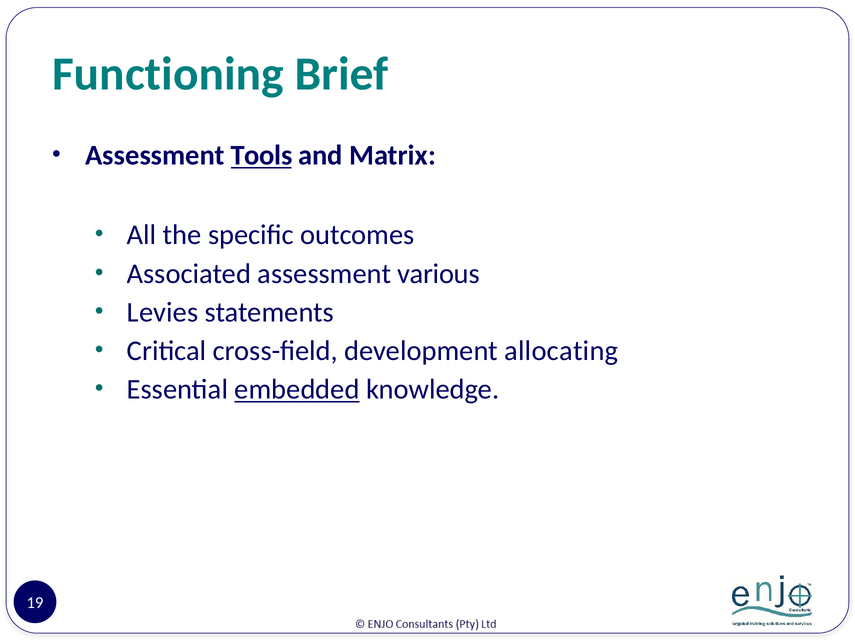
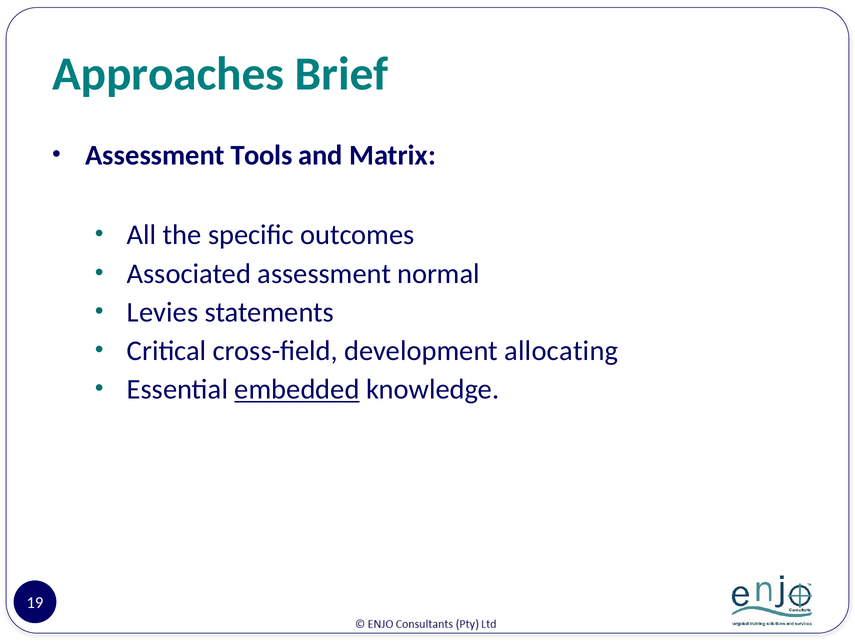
Functioning: Functioning -> Approaches (168, 74)
Tools underline: present -> none (262, 155)
various: various -> normal (439, 274)
